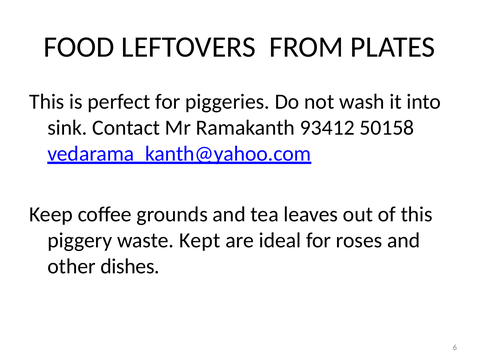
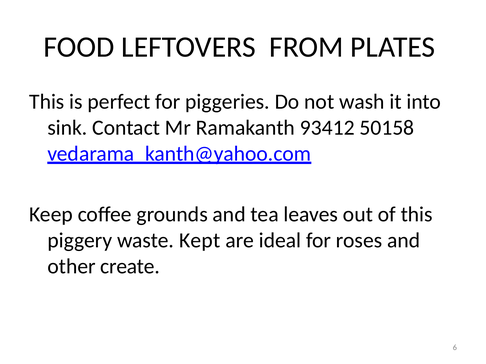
dishes: dishes -> create (130, 267)
